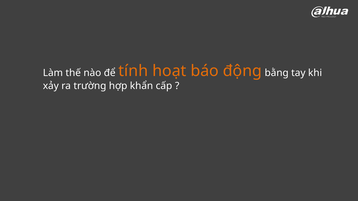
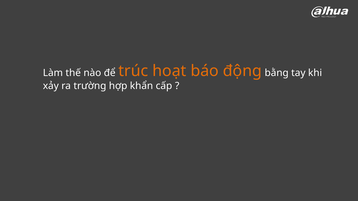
tính: tính -> trúc (133, 71)
